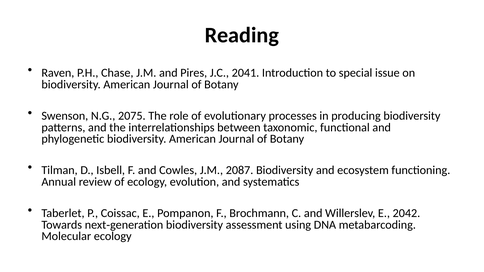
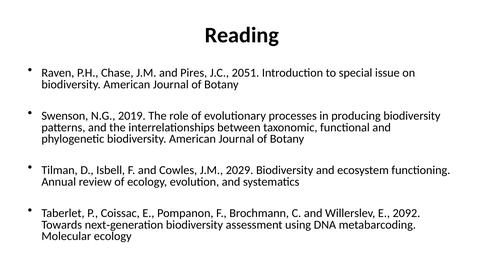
2041: 2041 -> 2051 (245, 73)
2075: 2075 -> 2019 (132, 116)
2087: 2087 -> 2029 (240, 170)
2042: 2042 -> 2092 (406, 213)
